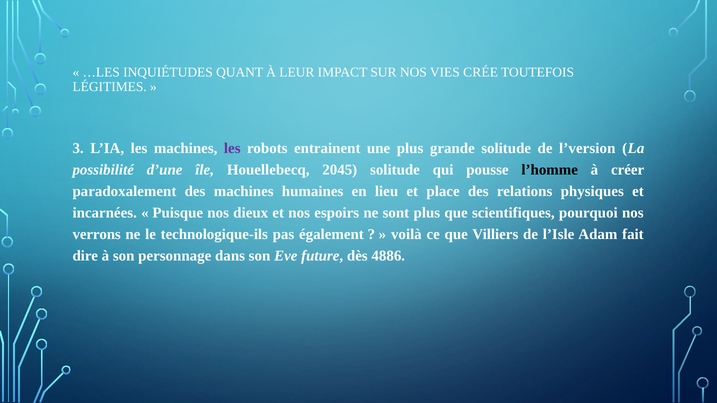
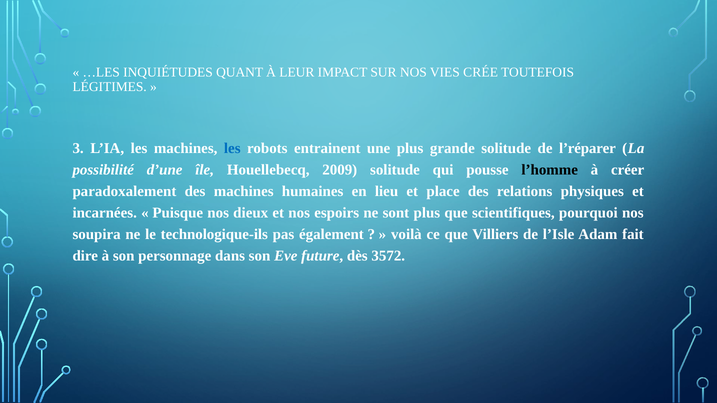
les colour: purple -> blue (232, 149)
l’version: l’version -> l’réparer (587, 149)
2045: 2045 -> 2009 (340, 170)
verrons: verrons -> soupira (97, 235)
4886: 4886 -> 3572 (388, 256)
